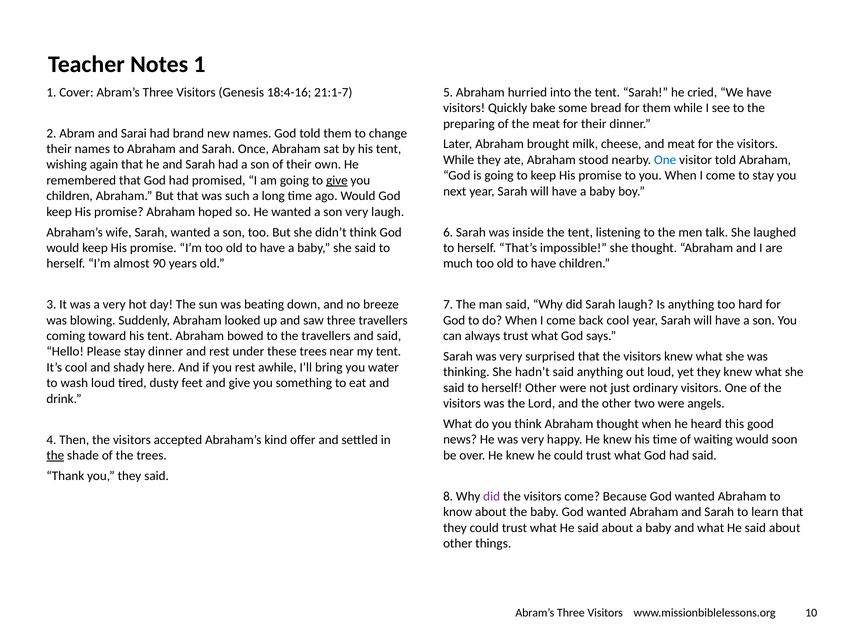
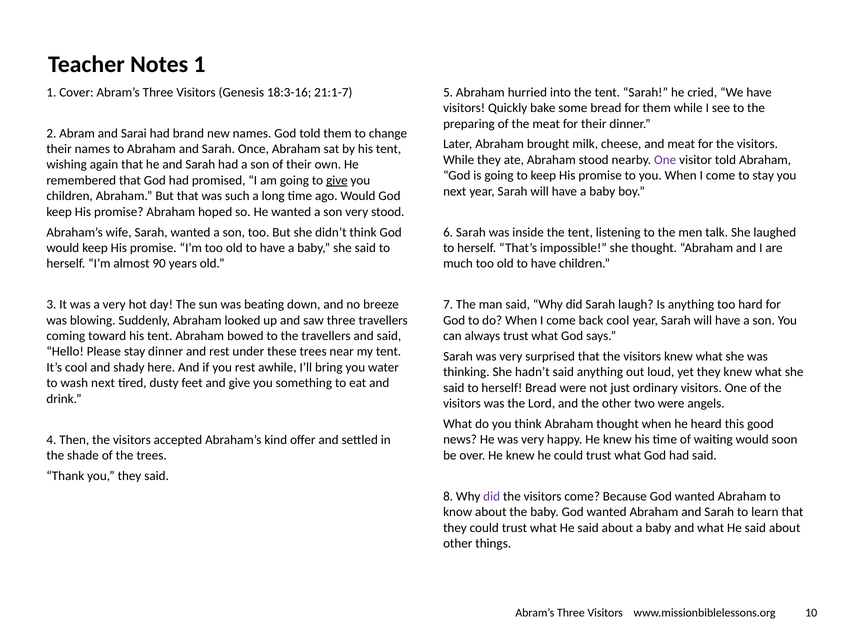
18:4-16: 18:4-16 -> 18:3-16 (289, 92)
One colour: blue -> purple (665, 160)
very laugh: laugh -> stood (388, 212)
wash loud: loud -> next (103, 384)
herself Other: Other -> Bread (541, 388)
the underline: present -> none (55, 456)
